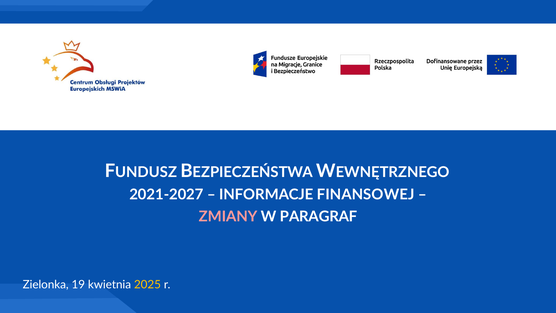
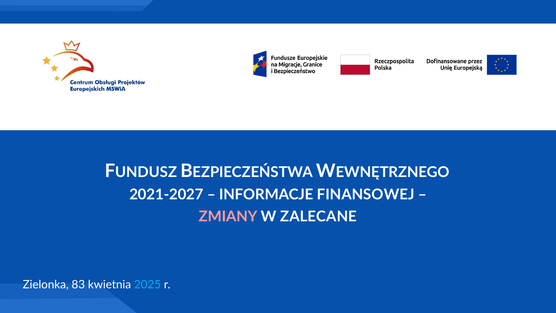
PARAGRAF: PARAGRAF -> ZALECANE (319, 217)
19: 19 -> 83 (78, 284)
2025 colour: yellow -> light blue (147, 284)
